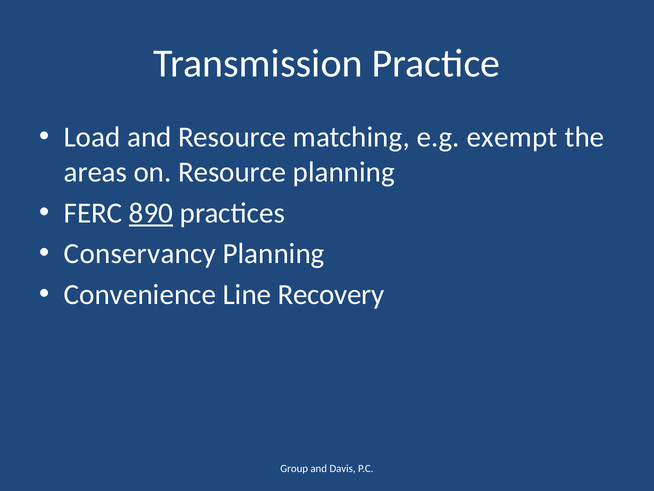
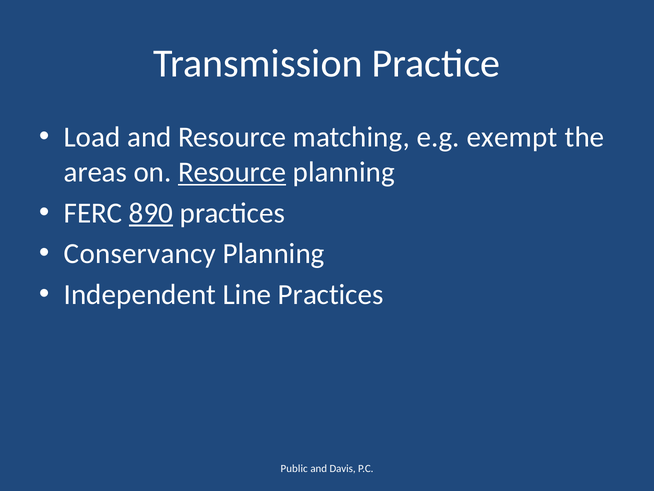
Resource underline: none -> present (232, 172)
Convenience: Convenience -> Independent (140, 294)
Line Recovery: Recovery -> Practices (331, 294)
Group: Group -> Public (294, 468)
